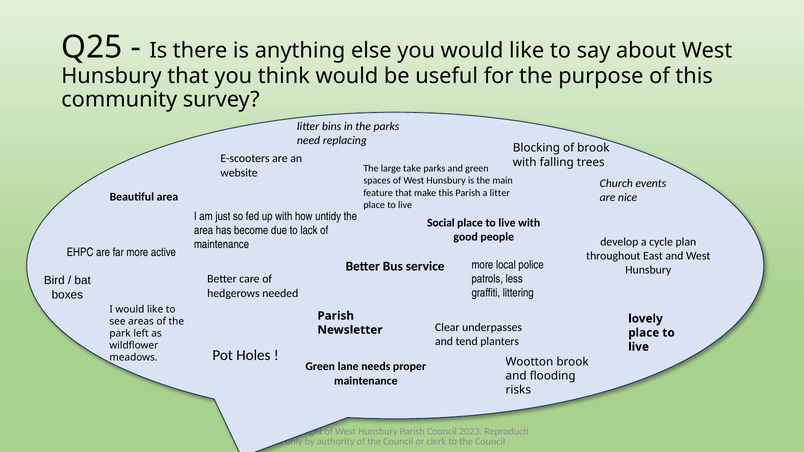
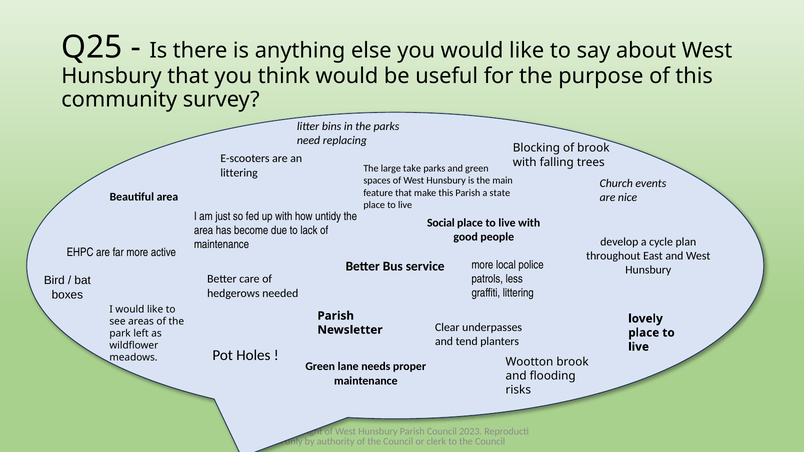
website: website -> littering (239, 173)
a litter: litter -> state (500, 193)
